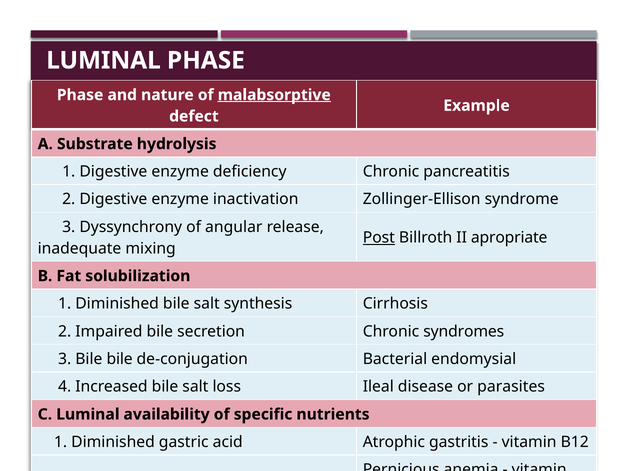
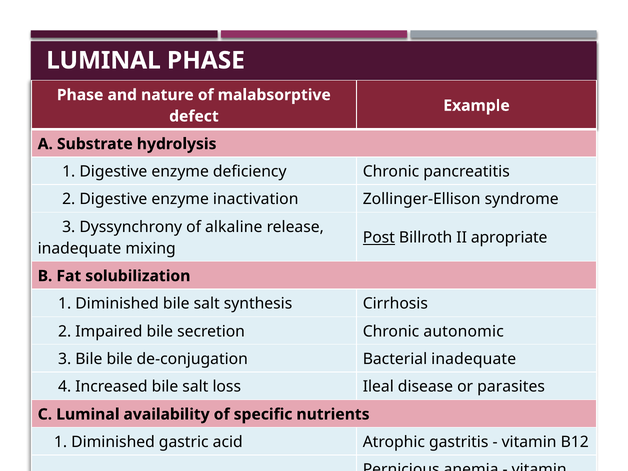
malabsorptive underline: present -> none (274, 95)
angular: angular -> alkaline (234, 227)
syndromes: syndromes -> autonomic (464, 331)
Bacterial endomysial: endomysial -> inadequate (474, 359)
